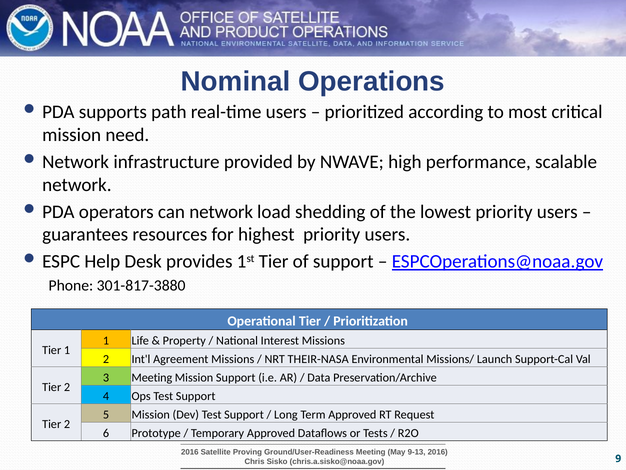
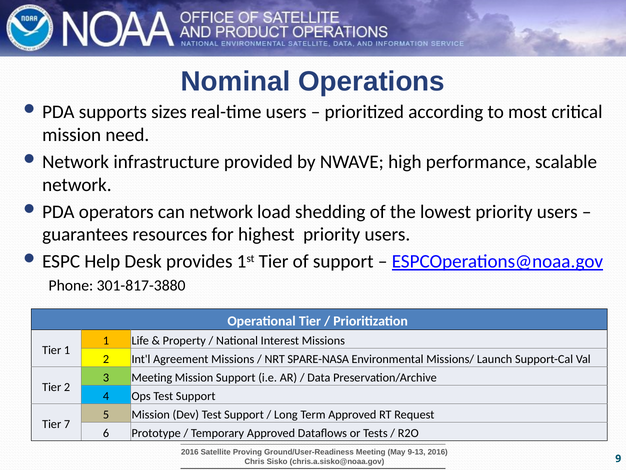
path: path -> sizes (169, 112)
THEIR-NASA: THEIR-NASA -> SPARE-NASA (318, 359)
2: 2 -> 7 (67, 424)
